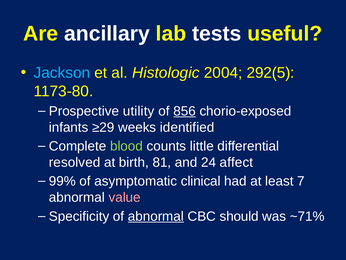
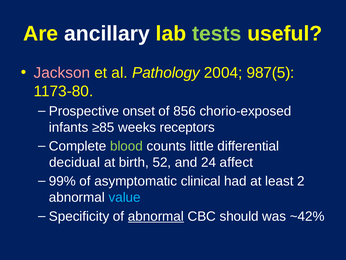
tests colour: white -> light green (217, 33)
Jackson colour: light blue -> pink (62, 73)
Histologic: Histologic -> Pathology (166, 73)
292(5: 292(5 -> 987(5 (271, 73)
utility: utility -> onset (139, 111)
856 underline: present -> none (185, 111)
≥29: ≥29 -> ≥85 (103, 127)
identified: identified -> receptors (187, 127)
resolved: resolved -> decidual (75, 162)
81: 81 -> 52 (162, 162)
7: 7 -> 2 (301, 181)
value colour: pink -> light blue (125, 197)
~71%: ~71% -> ~42% (307, 216)
